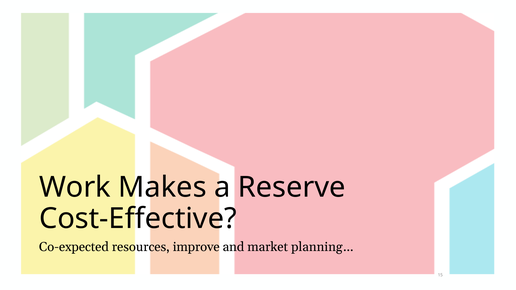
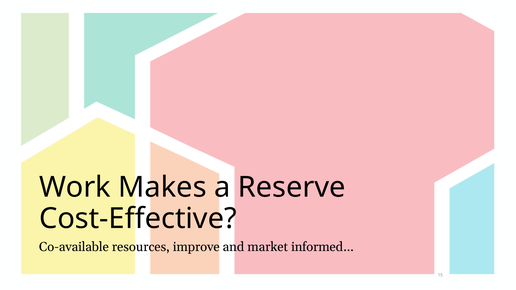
Co-expected: Co-expected -> Co-available (74, 247)
planning…: planning… -> informed… (322, 247)
